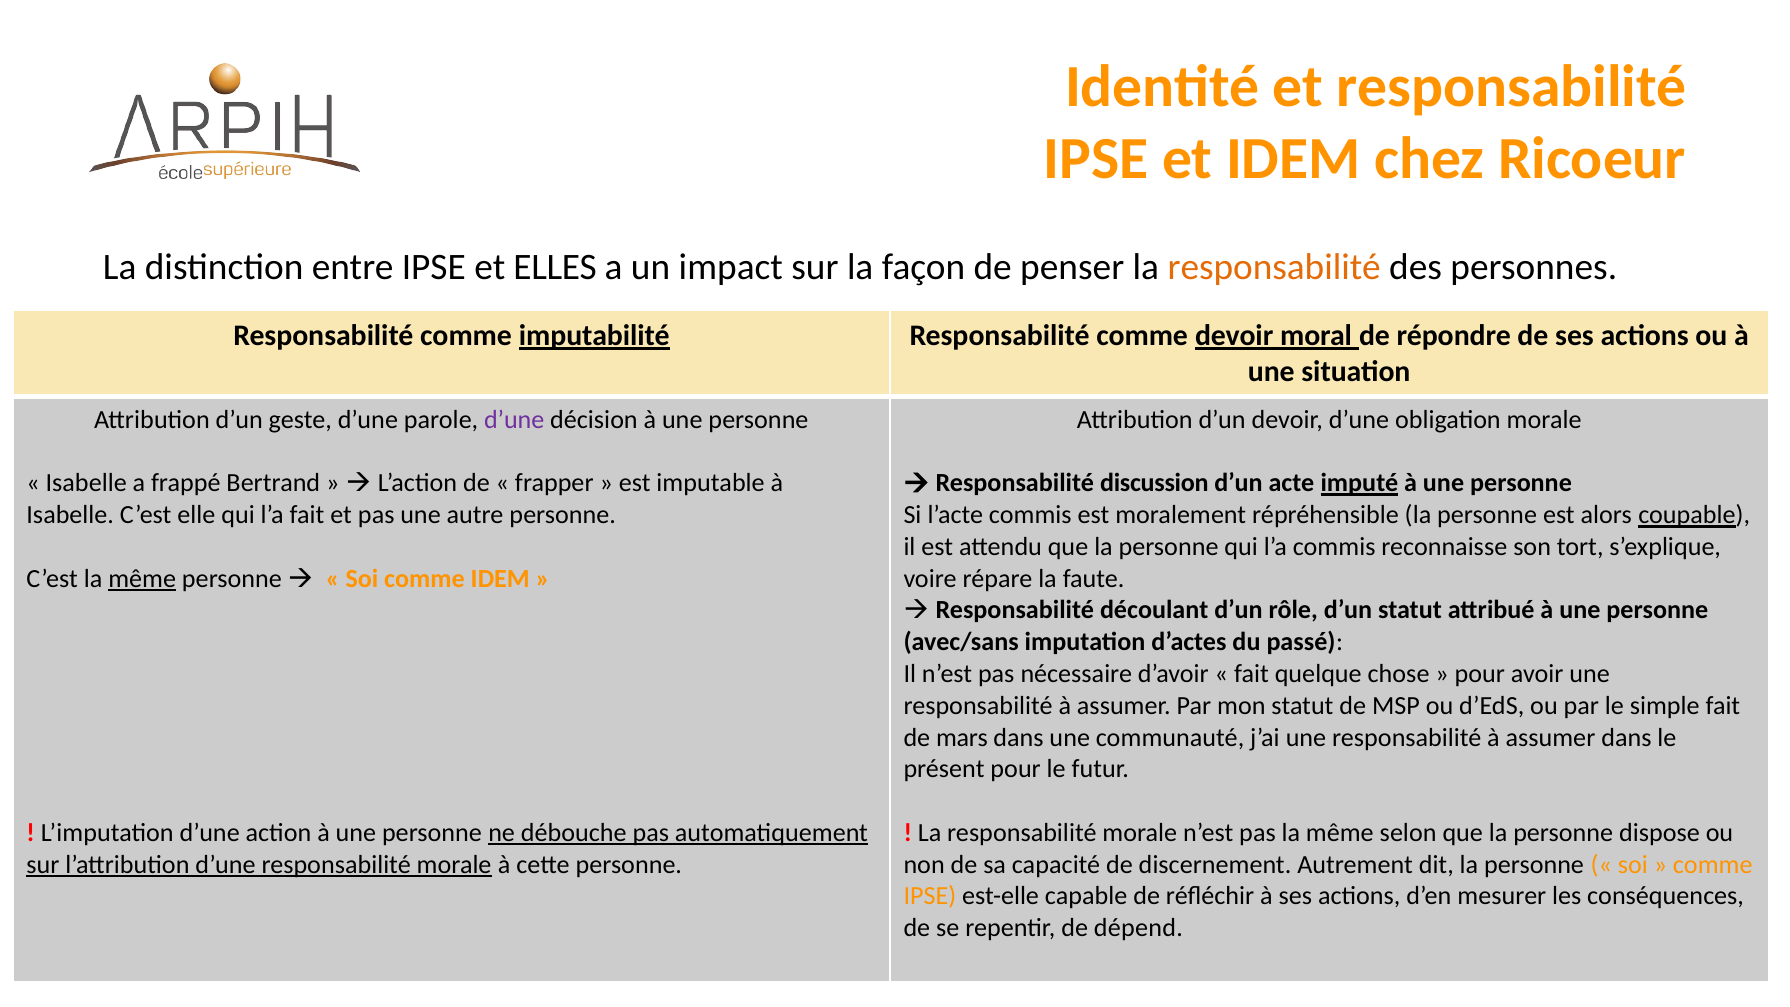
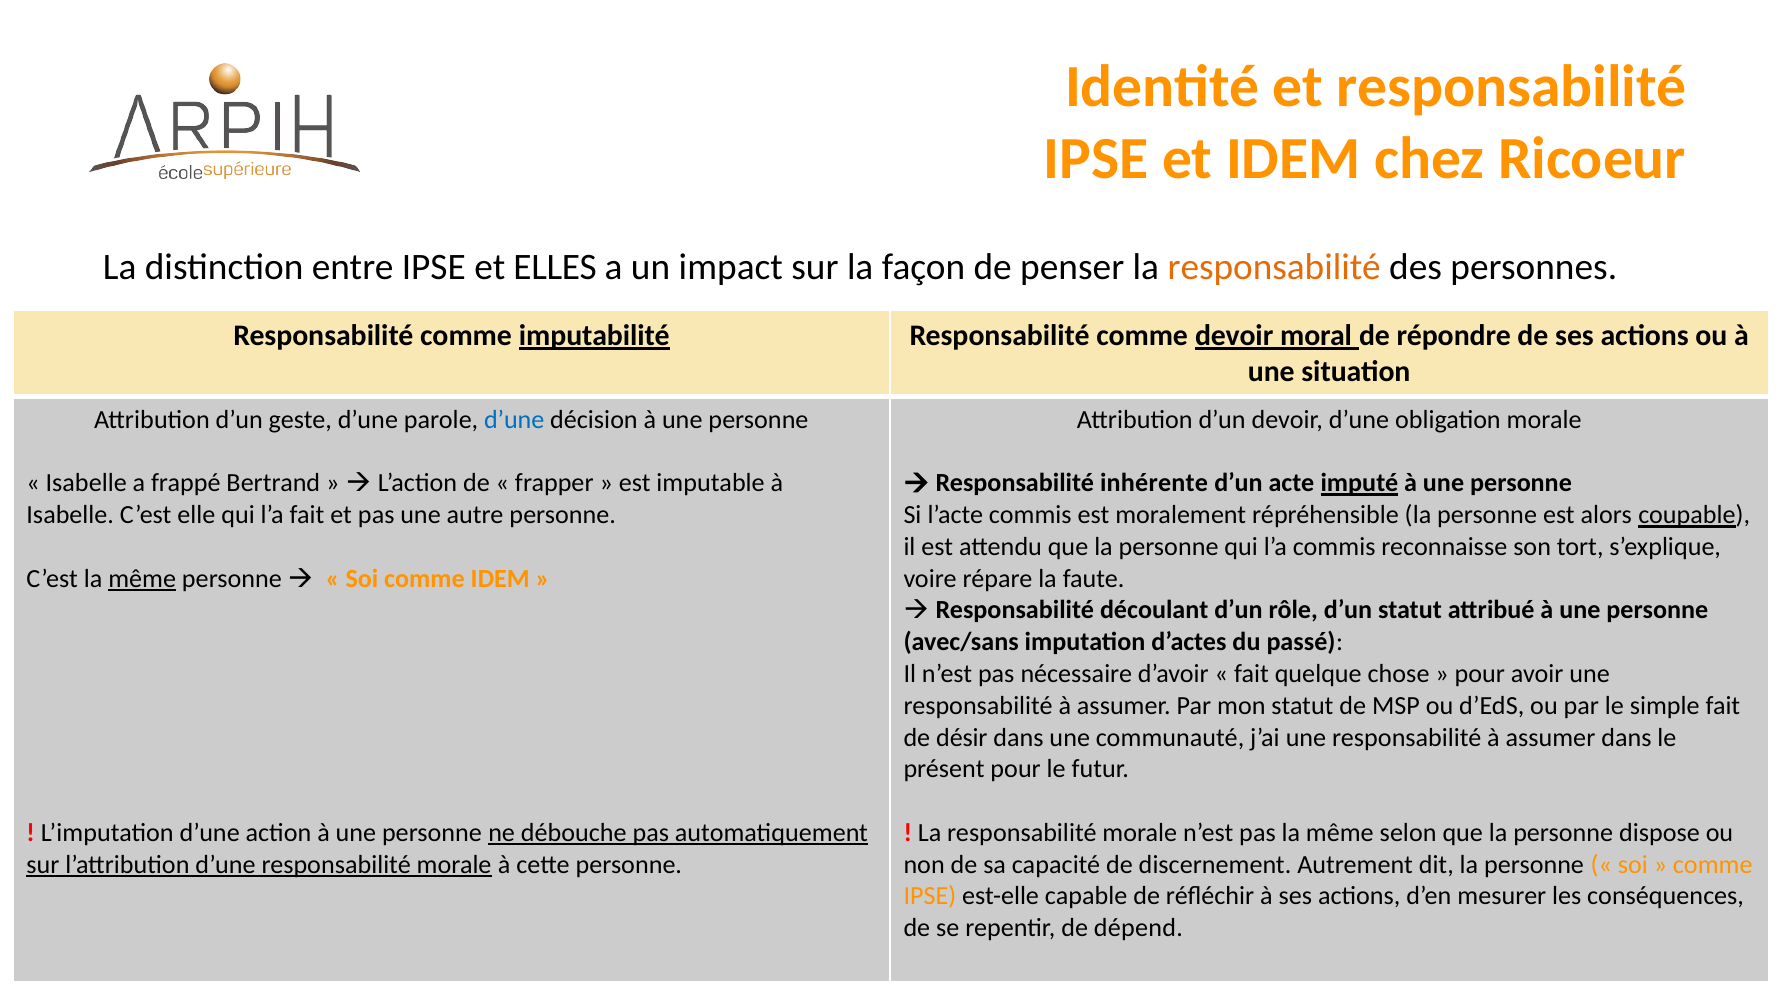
d’une colour: purple -> blue (514, 420)
discussion: discussion -> inhérente (1154, 483)
mars: mars -> désir (962, 737)
